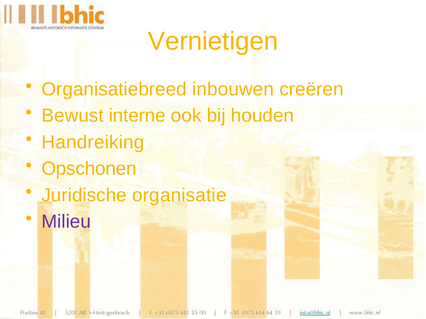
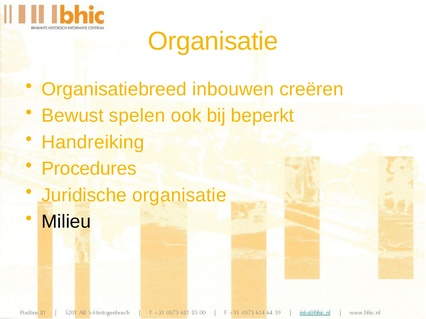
Vernietigen: Vernietigen -> Organisatie (213, 41)
interne: interne -> spelen (137, 116)
houden: houden -> beperkt (263, 116)
Opschonen: Opschonen -> Procedures (89, 169)
Milieu colour: purple -> black (66, 222)
